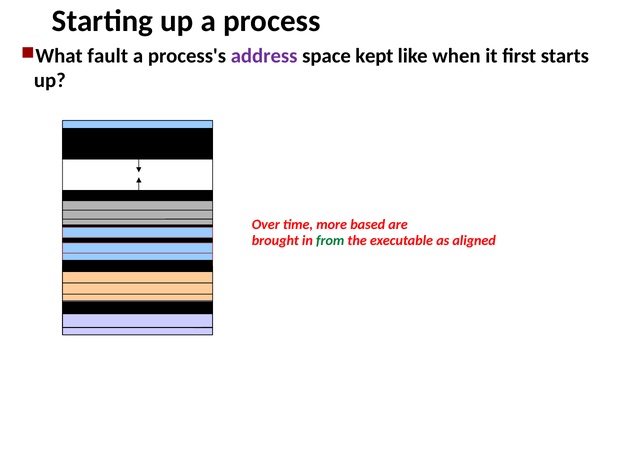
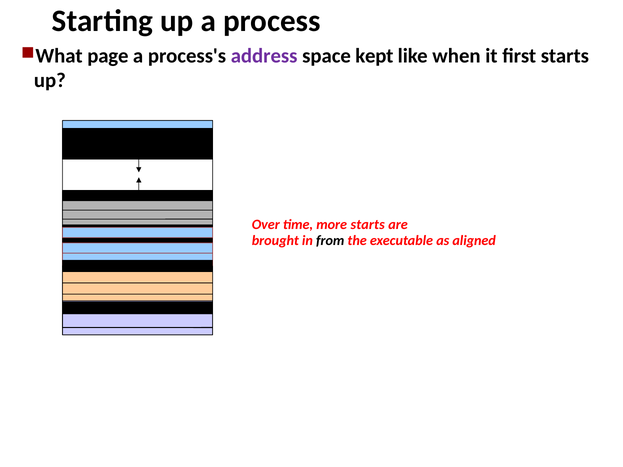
fault: fault -> page (108, 56)
more based: based -> starts (368, 225)
from colour: green -> black (330, 241)
